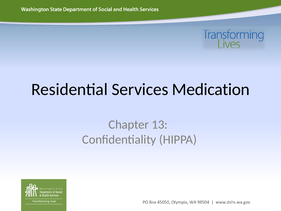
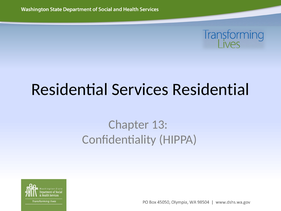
Services Medication: Medication -> Residential (211, 89)
